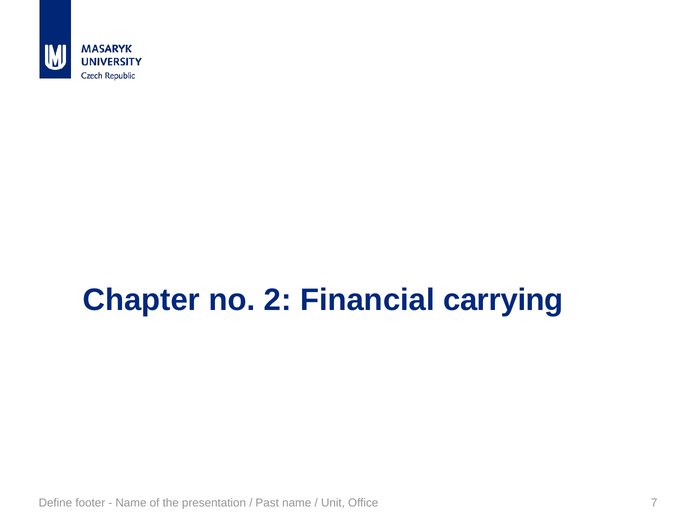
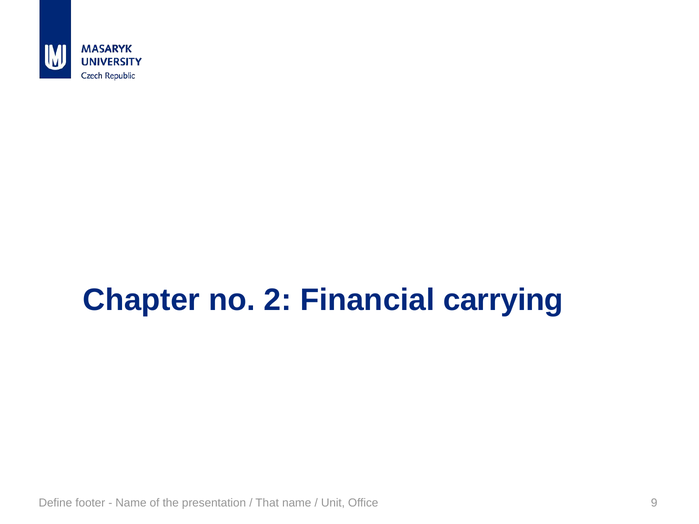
Past: Past -> That (267, 503)
7: 7 -> 9 (654, 503)
